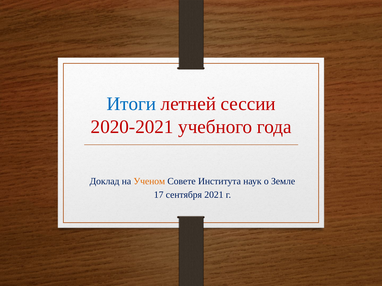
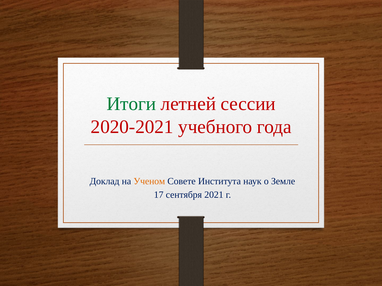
Итоги colour: blue -> green (131, 104)
